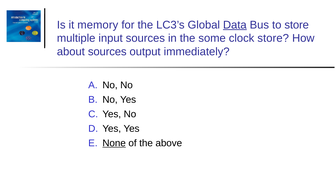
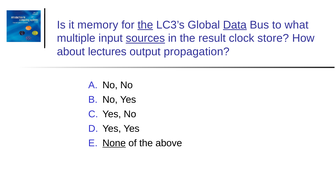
the underline: none -> present (145, 25)
to store: store -> what (297, 25)
sources underline: none -> present (145, 38)
some: some -> result (212, 38)
about sources: sources -> lectures (107, 52)
immediately: immediately -> propagation (197, 52)
